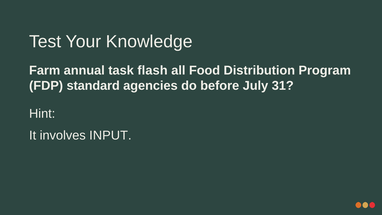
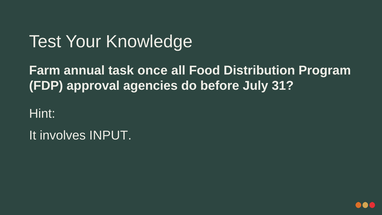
flash: flash -> once (152, 70)
standard: standard -> approval (93, 86)
